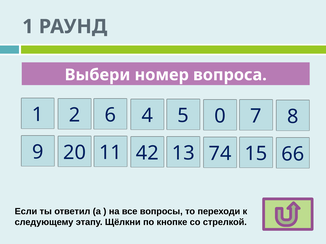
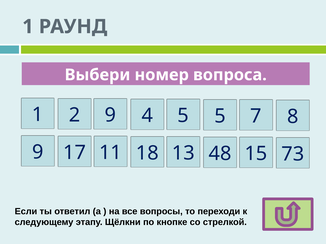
2 6: 6 -> 9 (110, 115)
5 0: 0 -> 5 (220, 116)
20: 20 -> 17 (75, 153)
42: 42 -> 18 (147, 153)
74: 74 -> 48 (220, 154)
66: 66 -> 73 (293, 154)
